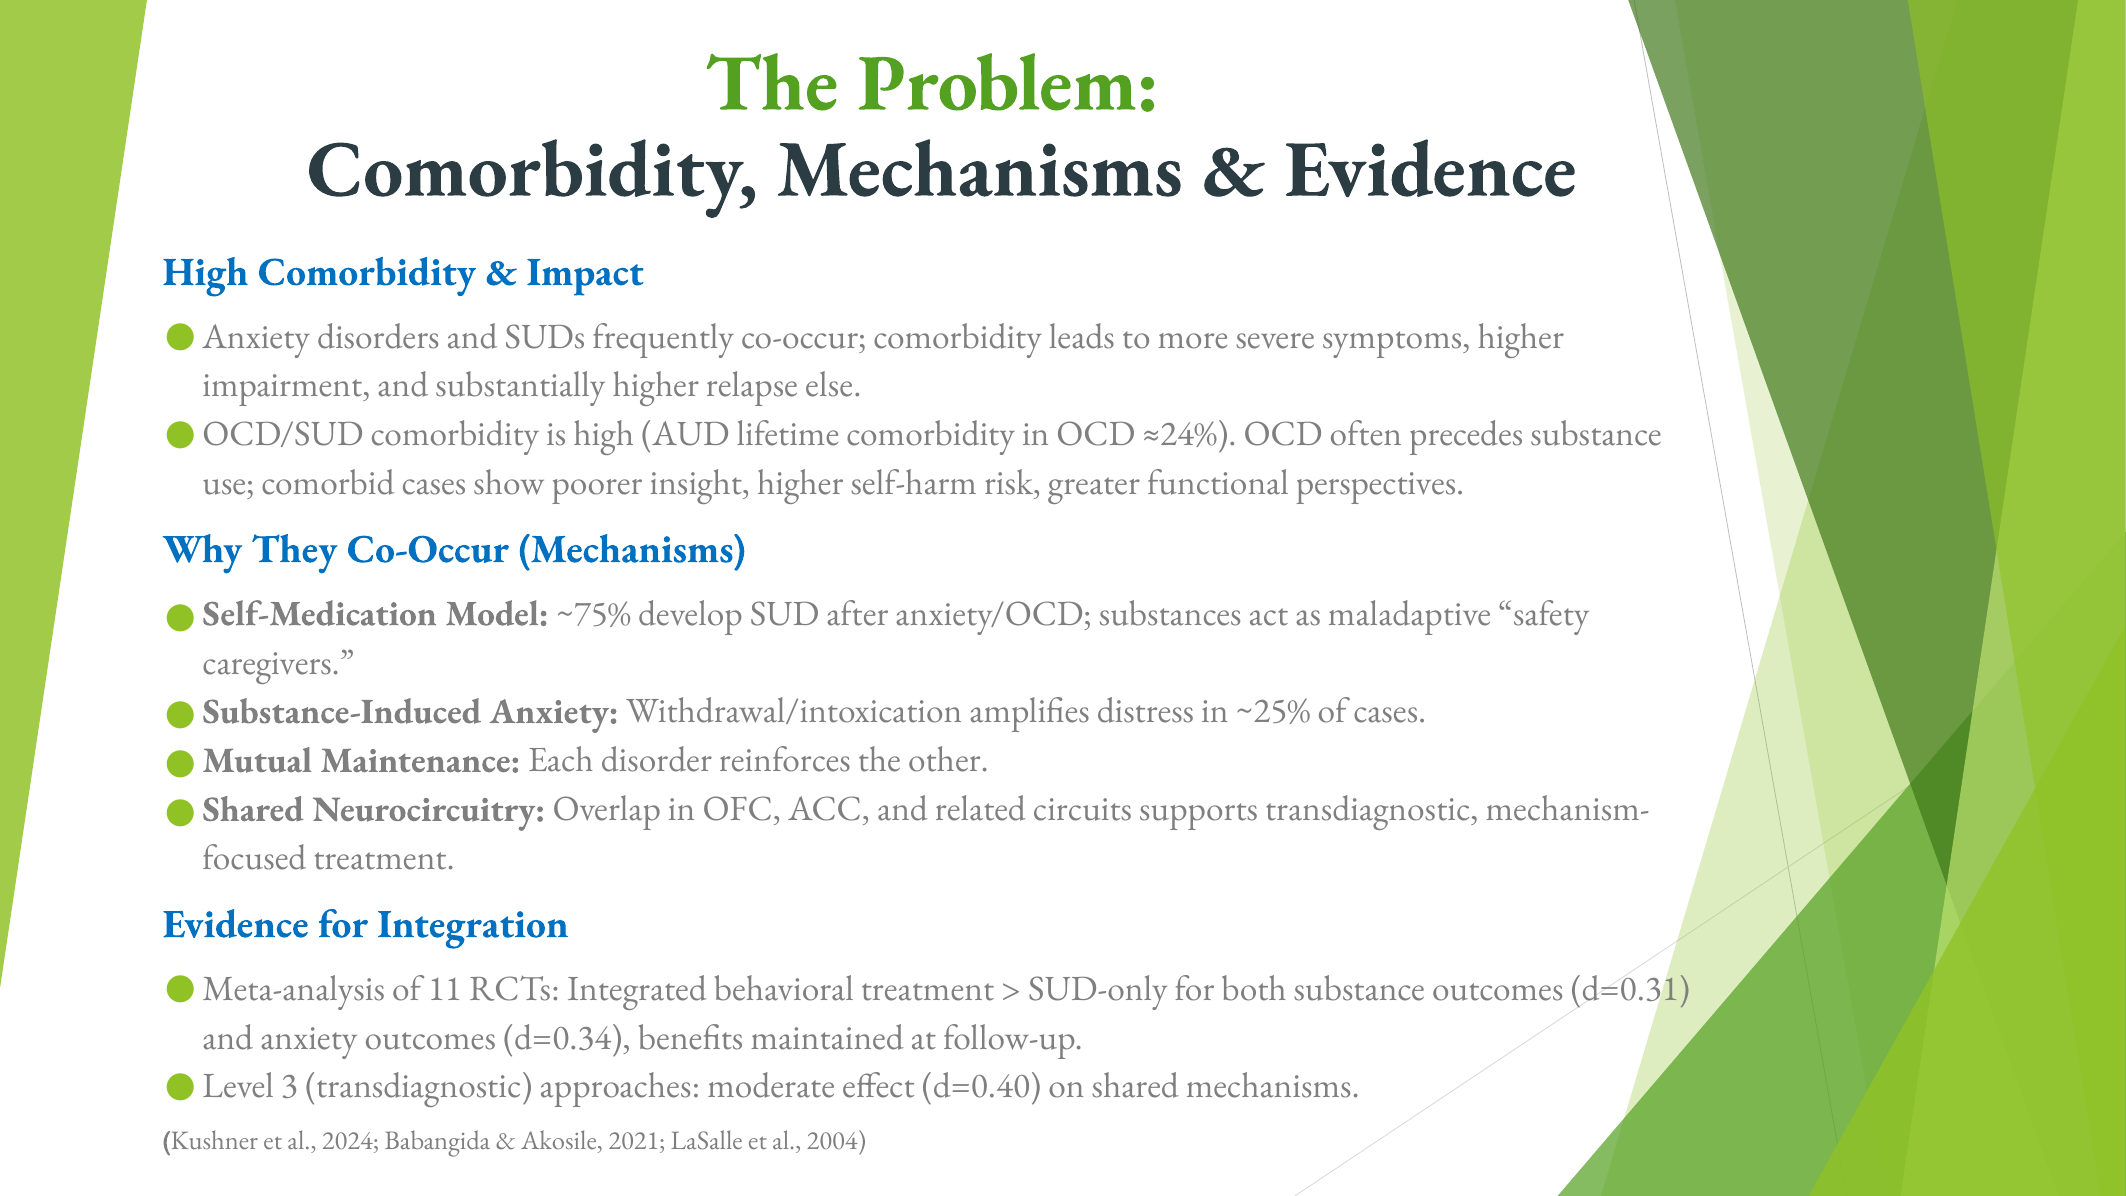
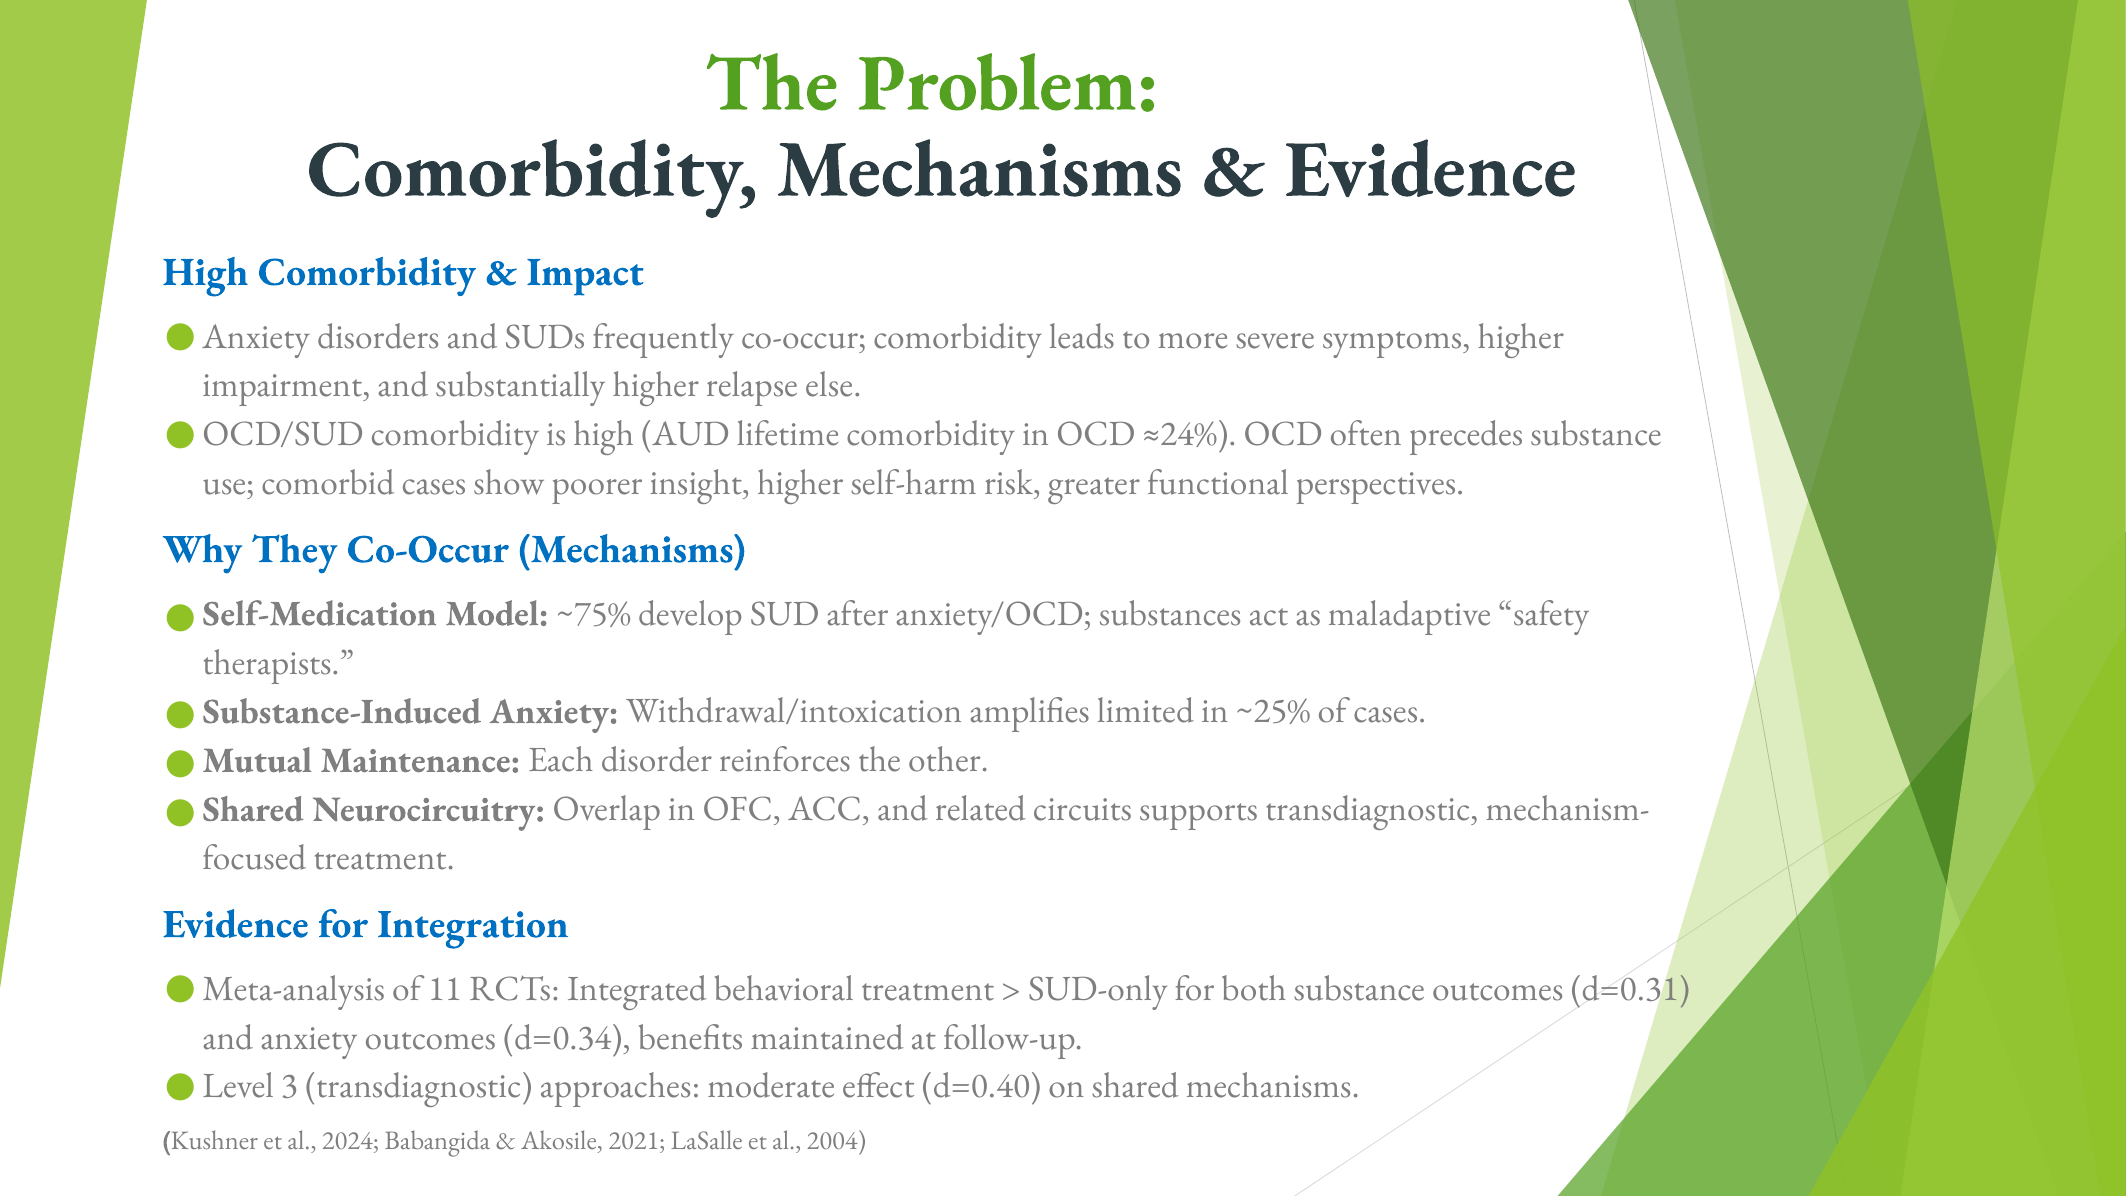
caregivers: caregivers -> therapists (278, 662)
distress: distress -> limited (1145, 711)
